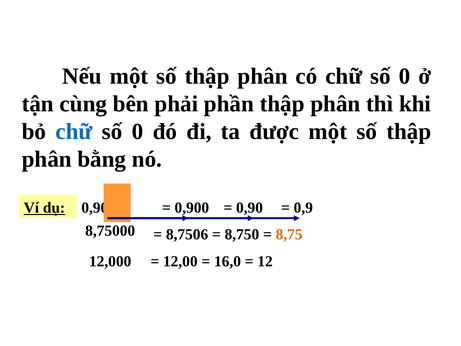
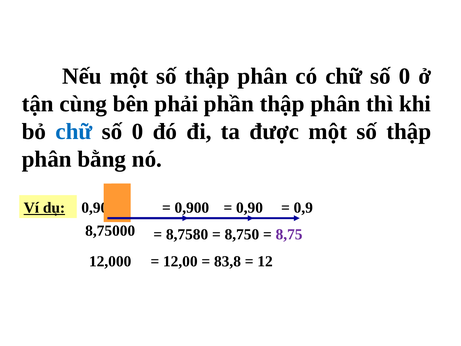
8,7506: 8,7506 -> 8,7580 (187, 234)
8,75 colour: orange -> purple (289, 234)
16,0: 16,0 -> 83,8 (227, 261)
